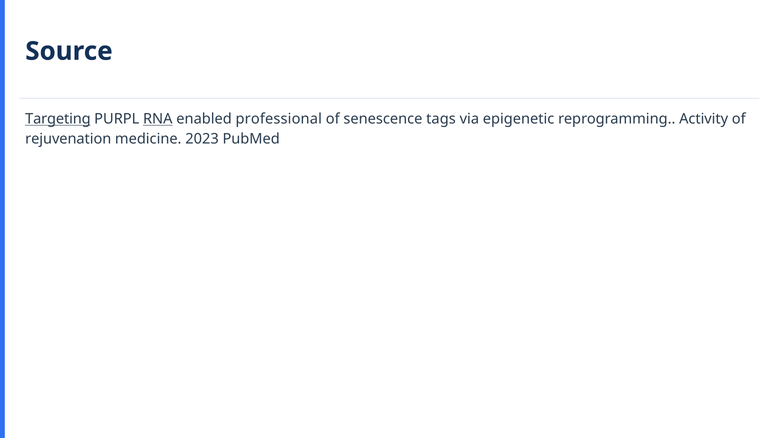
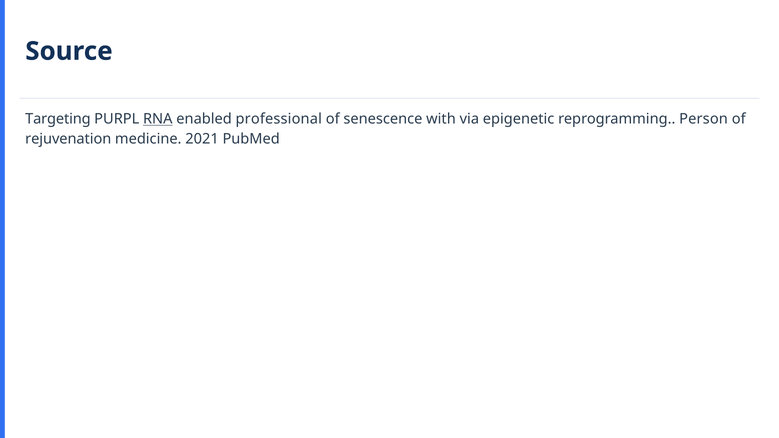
Targeting underline: present -> none (58, 119)
tags: tags -> with (441, 119)
Activity: Activity -> Person (704, 119)
2023: 2023 -> 2021 (202, 139)
